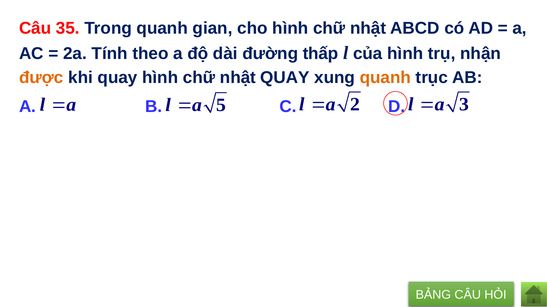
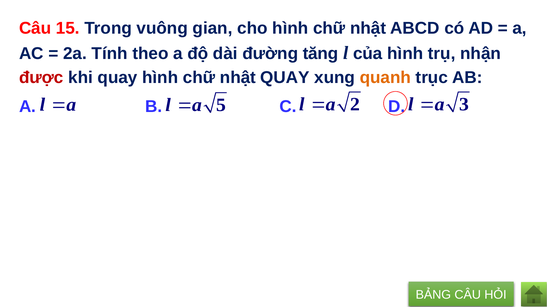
35: 35 -> 15 (68, 28)
Trong quanh: quanh -> vuông (162, 28)
thấp: thấp -> tăng (321, 54)
được colour: orange -> red (41, 78)
